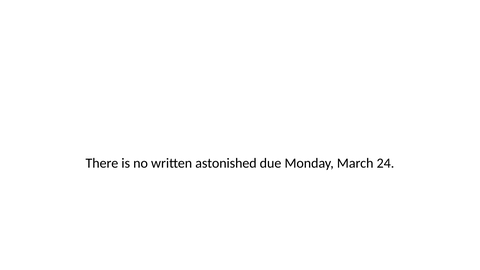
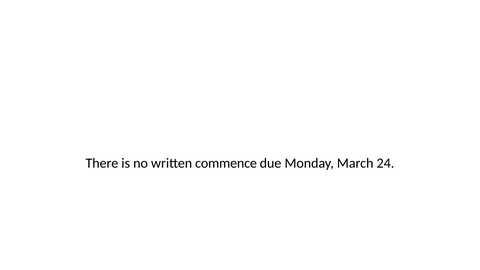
astonished: astonished -> commence (226, 163)
